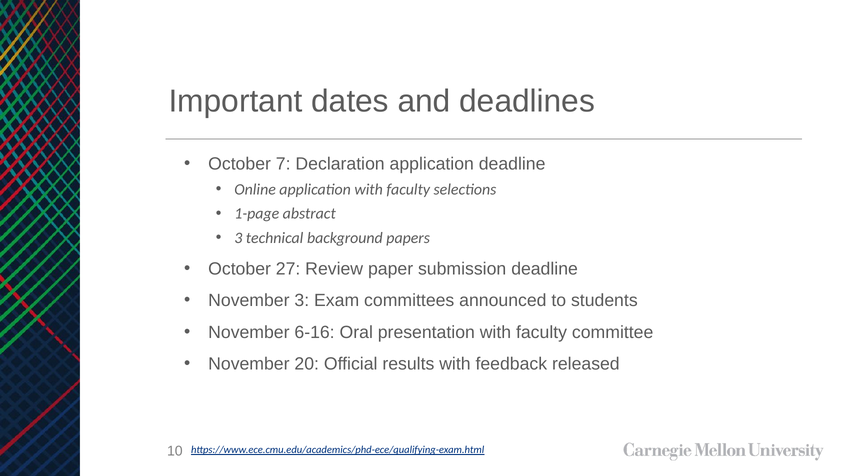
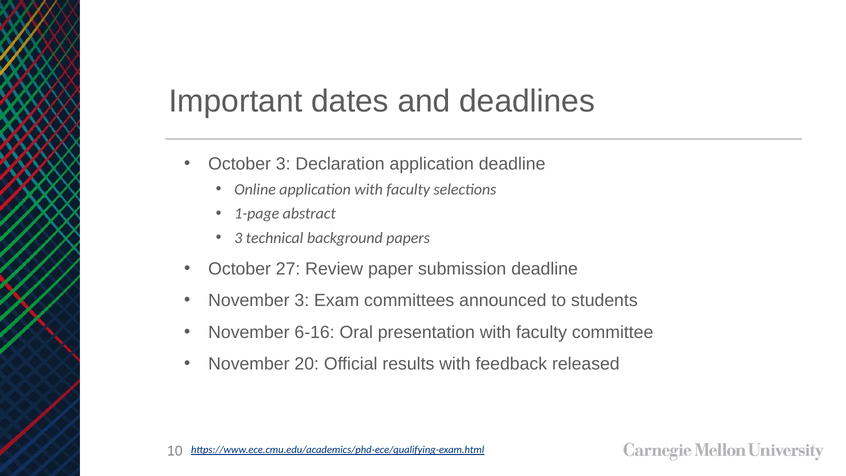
October 7: 7 -> 3 (283, 164)
